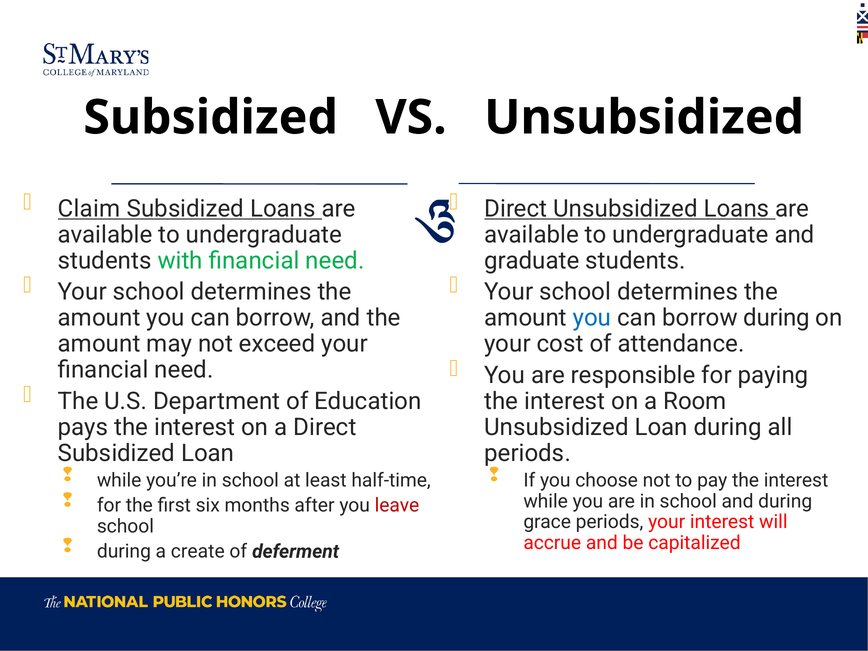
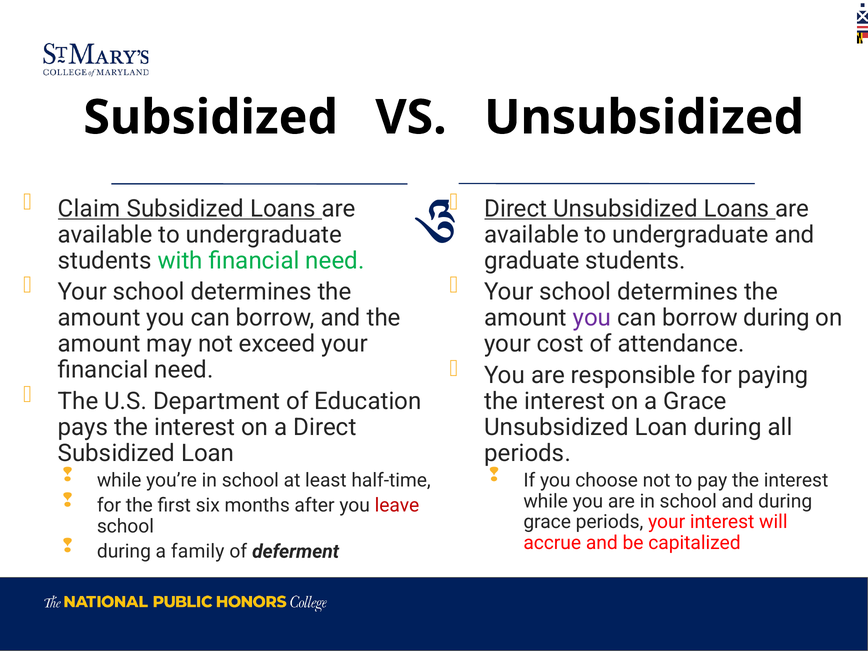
you colour: blue -> purple (592, 318)
a Room: Room -> Grace (695, 401)
create: create -> family (198, 551)
